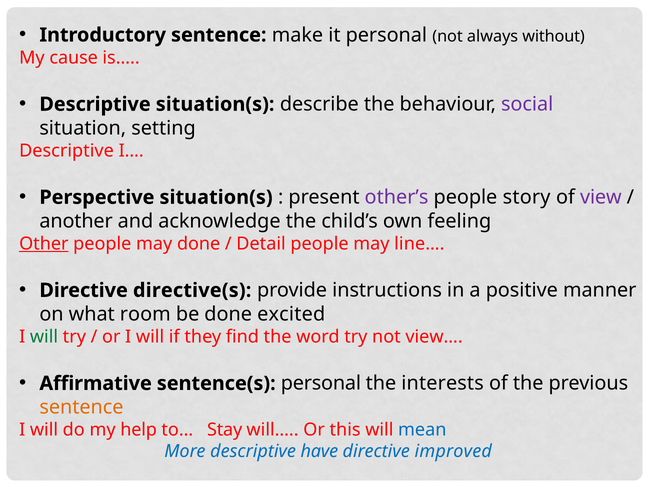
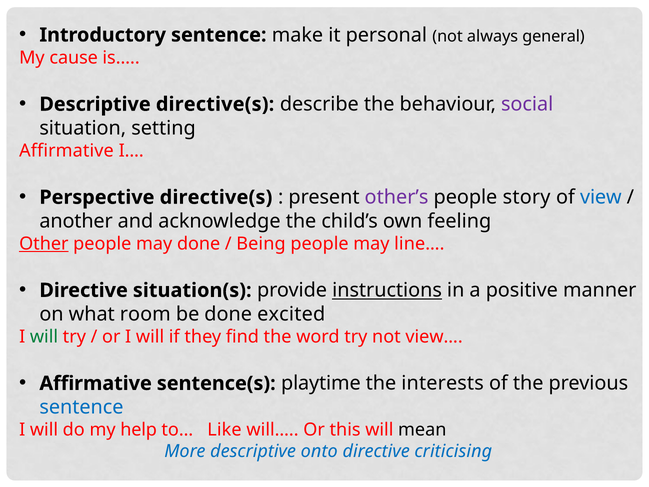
without: without -> general (554, 36)
Descriptive situation(s: situation(s -> directive(s (215, 104)
Descriptive: Descriptive -> Affirmative (66, 151)
Perspective situation(s: situation(s -> directive(s (216, 197)
view colour: purple -> blue (601, 197)
Detail: Detail -> Being (261, 244)
directive(s: directive(s -> situation(s (192, 290)
instructions underline: none -> present (387, 290)
sentence(s personal: personal -> playtime (321, 383)
sentence colour: orange -> blue (81, 407)
Stay: Stay -> Like (224, 430)
mean colour: blue -> black (422, 430)
have: have -> onto (319, 451)
improved: improved -> criticising (453, 451)
